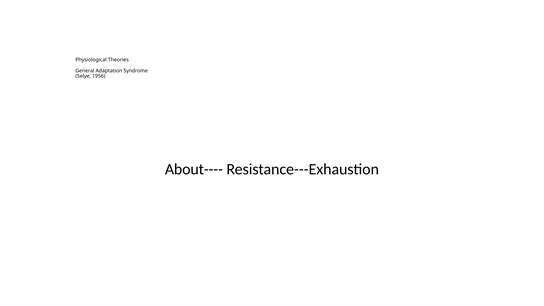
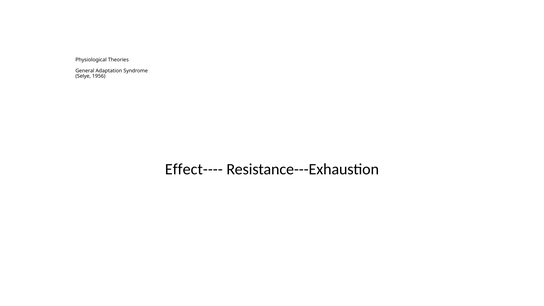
About----: About---- -> Effect---- (194, 169)
